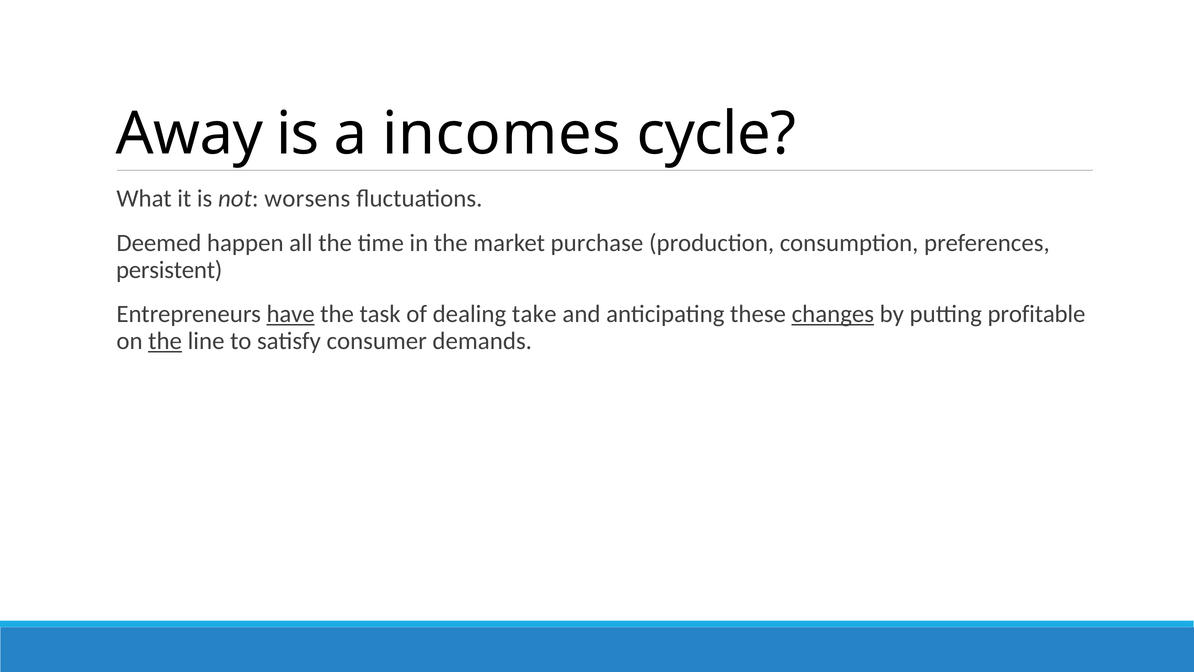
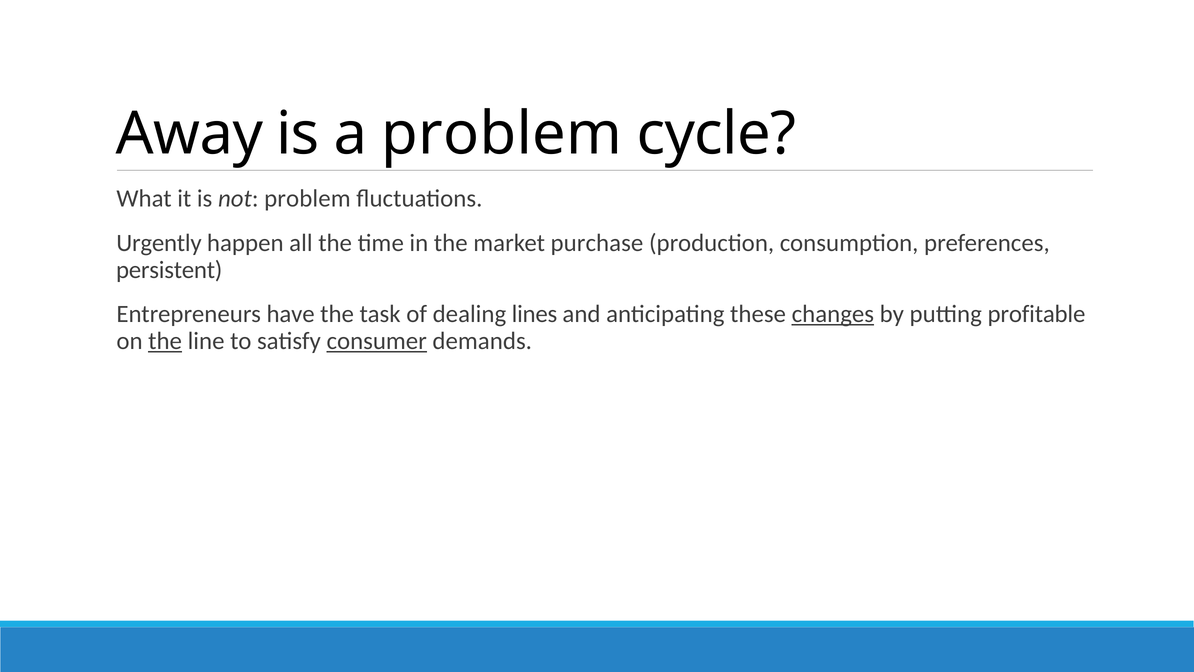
a incomes: incomes -> problem (502, 134)
not worsens: worsens -> problem (307, 199)
Deemed: Deemed -> Urgently (159, 243)
have underline: present -> none (291, 314)
take: take -> lines (535, 314)
consumer underline: none -> present (377, 341)
